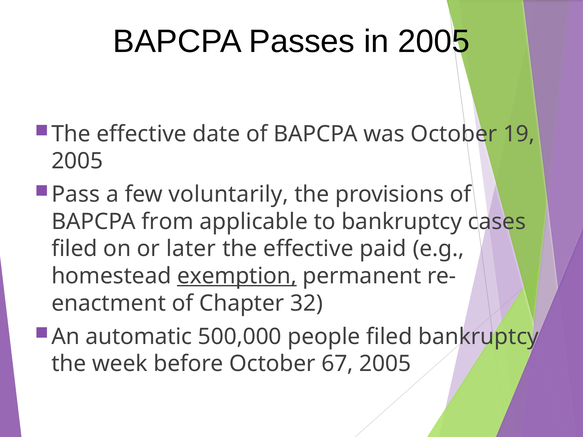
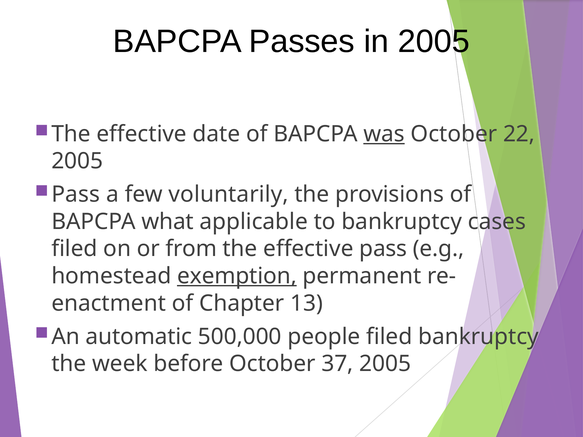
was underline: none -> present (384, 134)
19: 19 -> 22 (519, 134)
from: from -> what (168, 222)
later: later -> from (191, 249)
effective paid: paid -> pass (383, 249)
32: 32 -> 13 (307, 303)
67: 67 -> 37 (337, 364)
